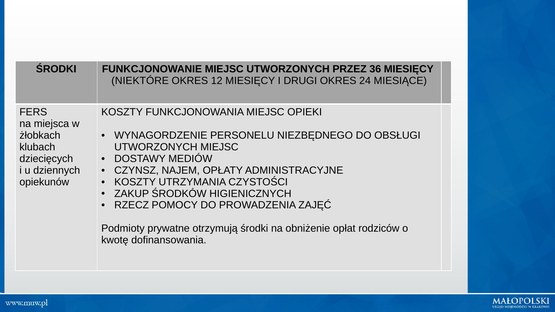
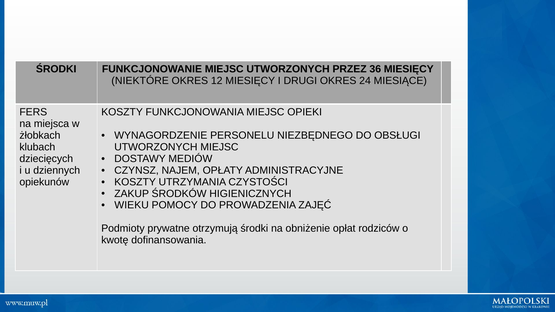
RZECZ: RZECZ -> WIEKU (132, 205)
